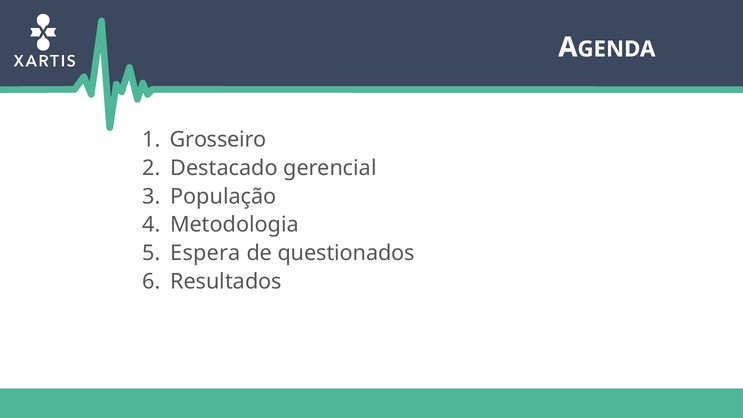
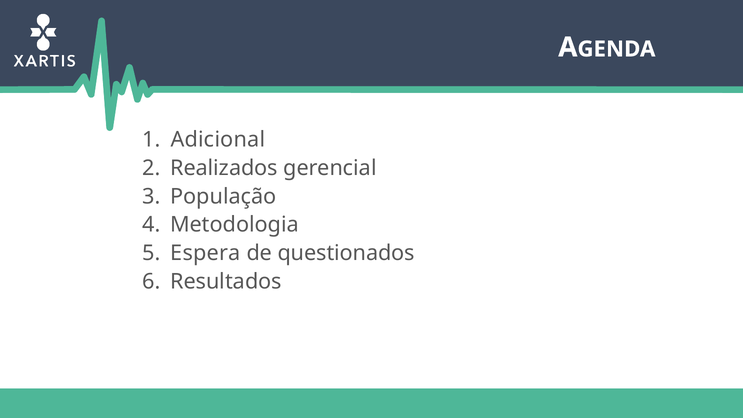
Grosseiro: Grosseiro -> Adicional (218, 140)
Destacado: Destacado -> Realizados (224, 168)
